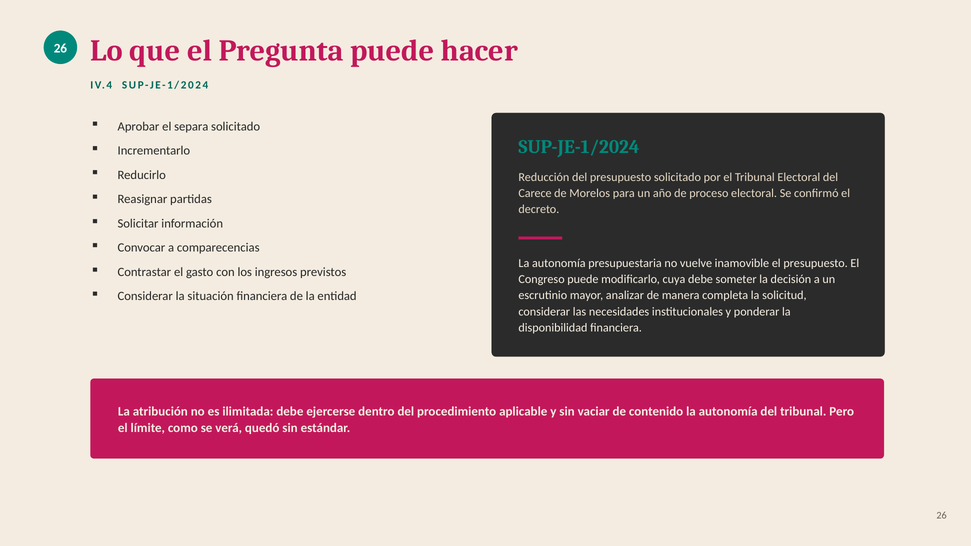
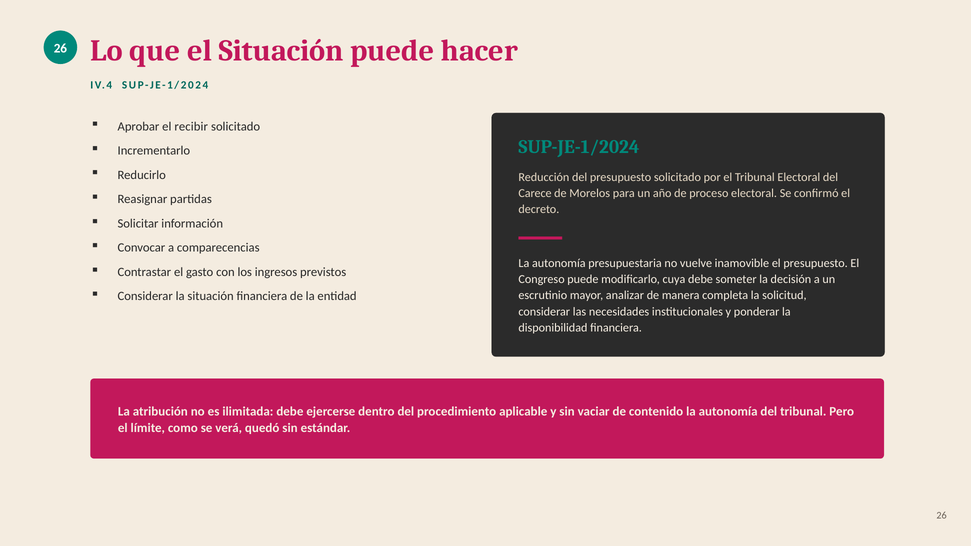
el Pregunta: Pregunta -> Situación (281, 51)
separa: separa -> recibir (191, 126)
